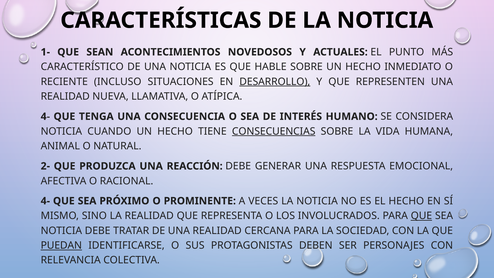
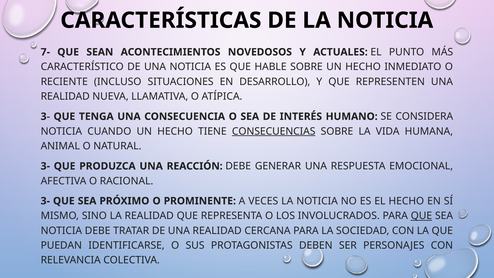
1-: 1- -> 7- (45, 52)
DESARROLLO underline: present -> none (275, 82)
4-: 4- -> 3- (45, 116)
2-: 2- -> 3- (45, 166)
4-: 4- -> 3- (45, 201)
PUEDAN underline: present -> none (61, 245)
